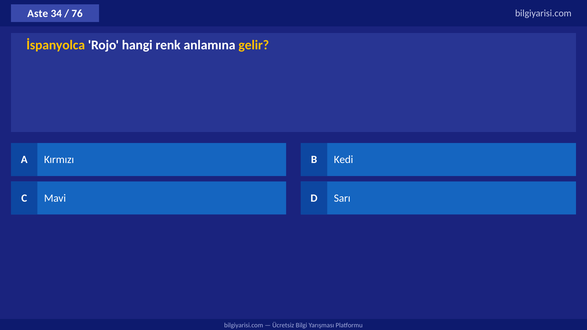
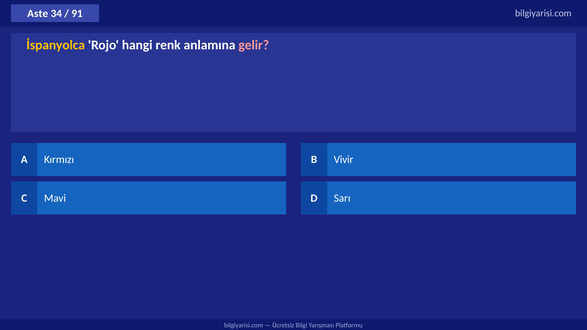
76: 76 -> 91 (77, 13)
gelir colour: yellow -> pink (254, 45)
Kedi: Kedi -> Vivir (344, 160)
